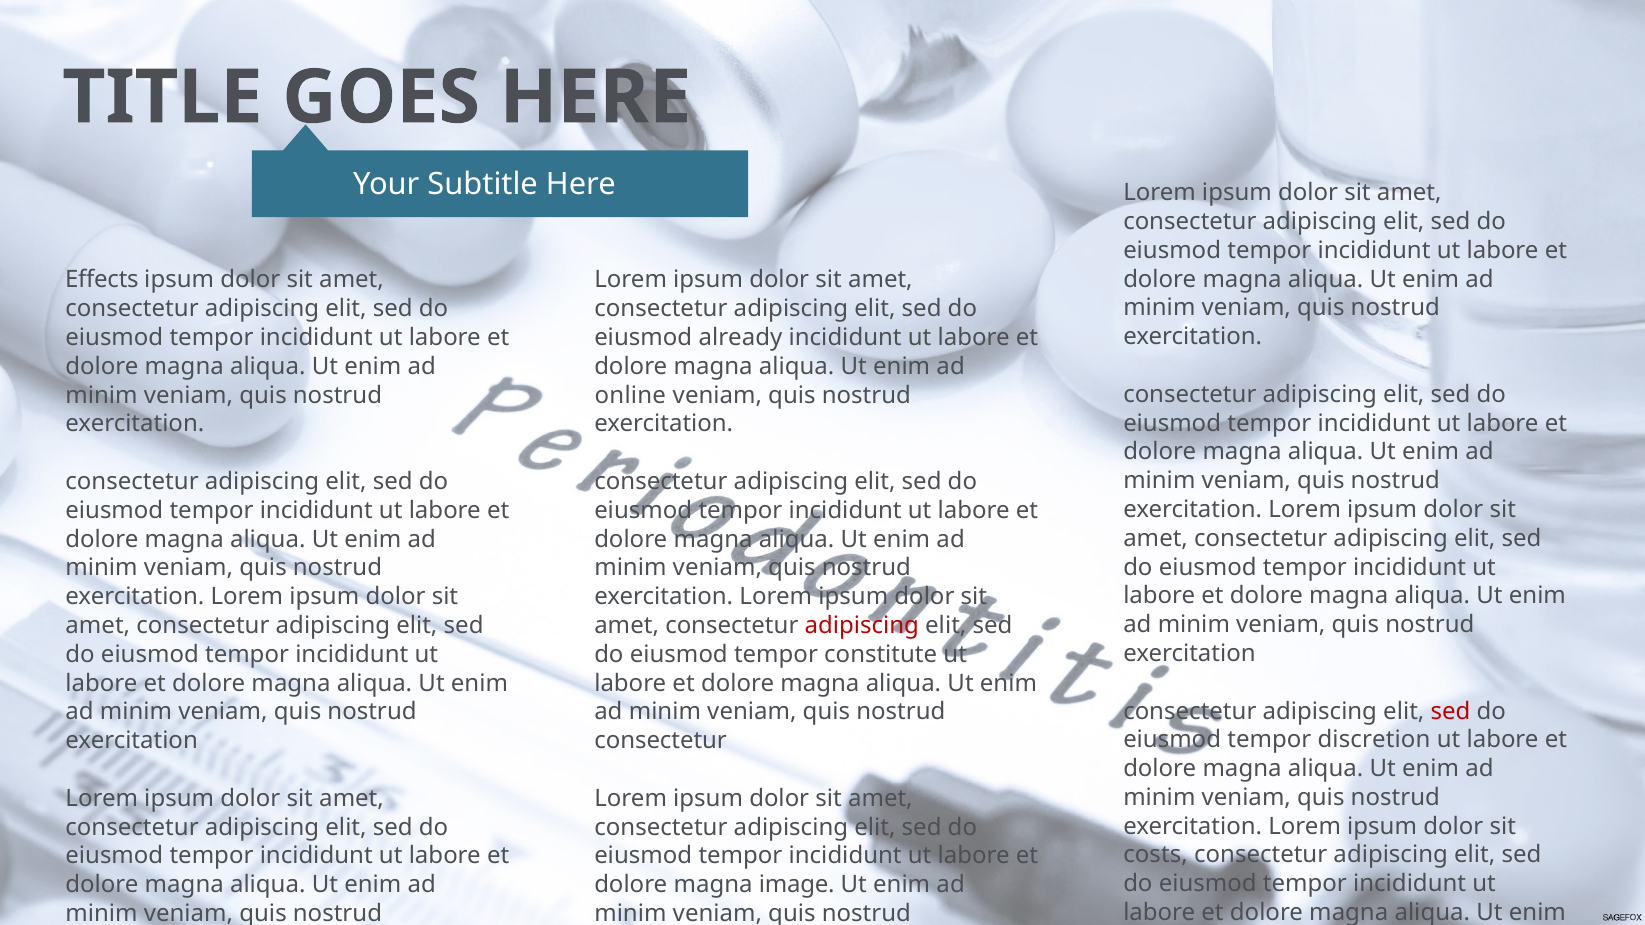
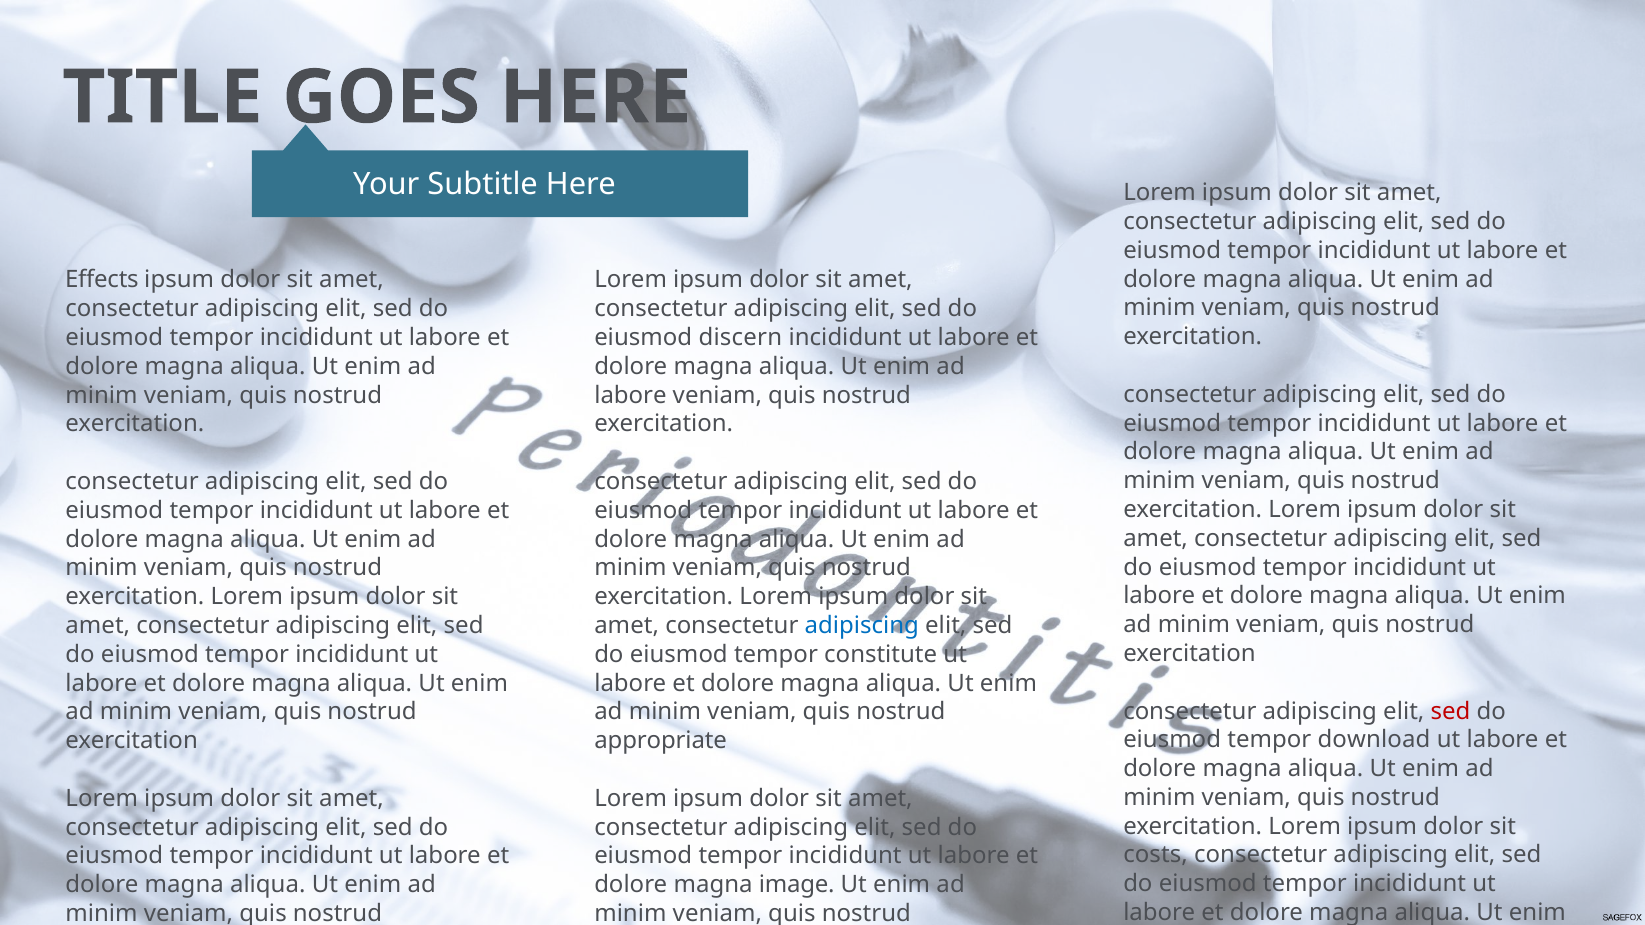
already: already -> discern (740, 338)
online: online -> labore (630, 395)
adipiscing colour: red -> blue (862, 626)
discretion: discretion -> download (1374, 740)
consectetur: consectetur -> appropriate (661, 741)
